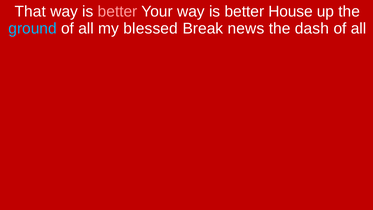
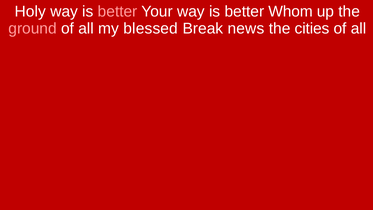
That: That -> Holy (30, 12)
House: House -> Whom (291, 12)
ground colour: light blue -> pink (33, 28)
dash: dash -> cities (312, 28)
